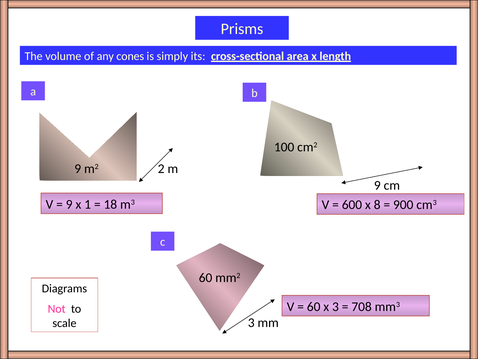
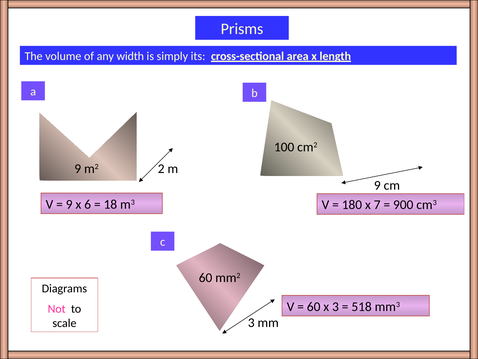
cones: cones -> width (130, 56)
1: 1 -> 6 (88, 204)
600: 600 -> 180 (352, 205)
8: 8 -> 7 (377, 205)
708: 708 -> 518 (362, 306)
